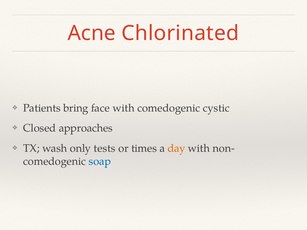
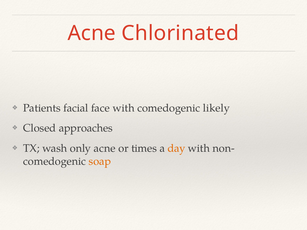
bring: bring -> facial (76, 108)
cystic: cystic -> likely (216, 108)
only tests: tests -> acne (105, 148)
soap colour: blue -> orange (100, 161)
